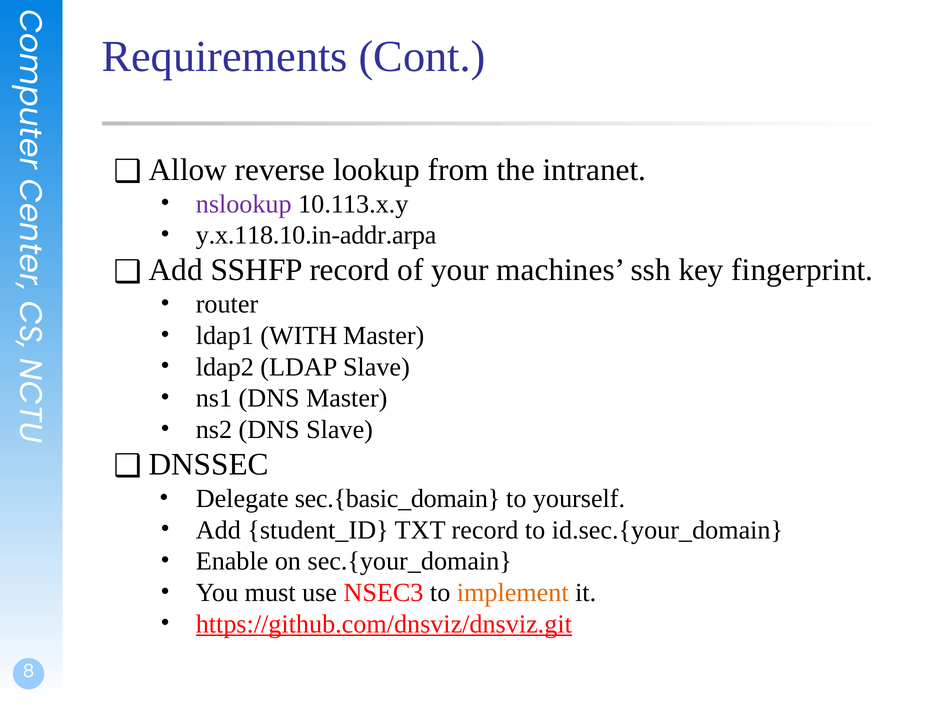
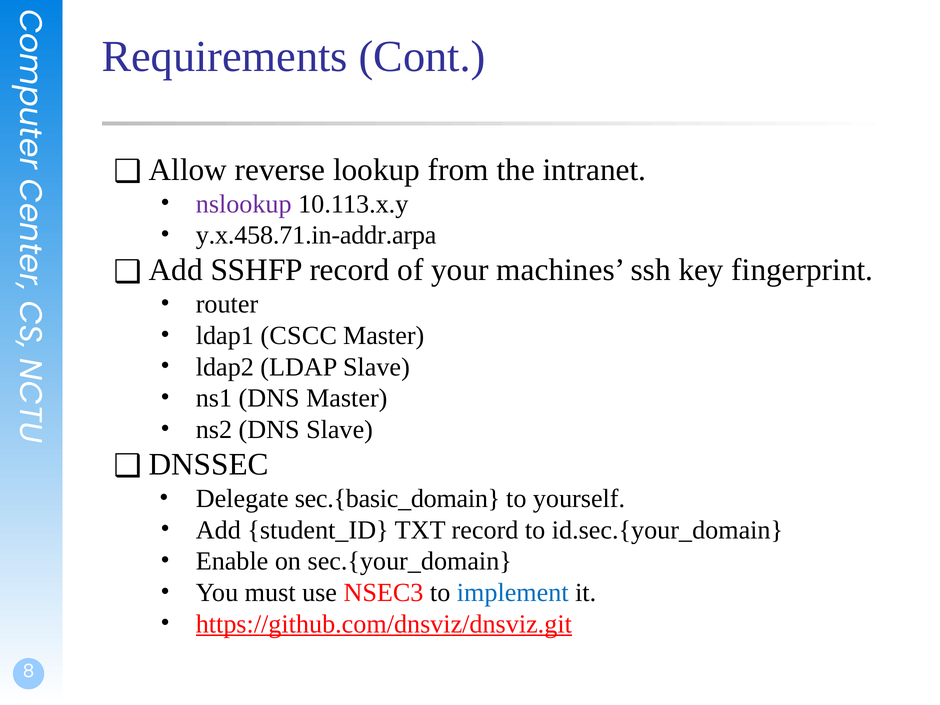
y.x.118.10.in-addr.arpa: y.x.118.10.in-addr.arpa -> y.x.458.71.in-addr.arpa (316, 235)
WITH: WITH -> CSCC (299, 336)
implement colour: orange -> blue (513, 593)
